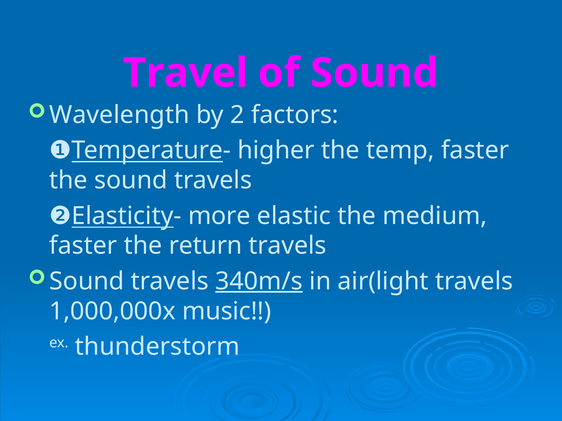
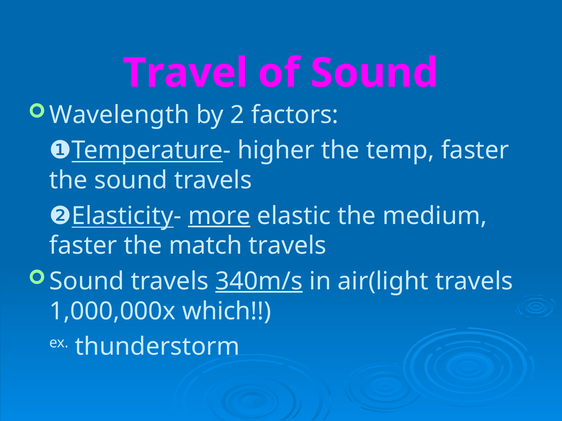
more underline: none -> present (219, 216)
return: return -> match (205, 246)
music: music -> which (227, 312)
